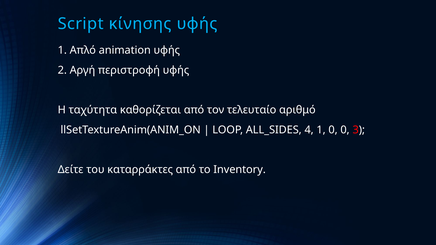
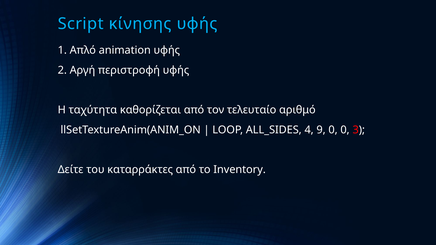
4 1: 1 -> 9 (321, 130)
